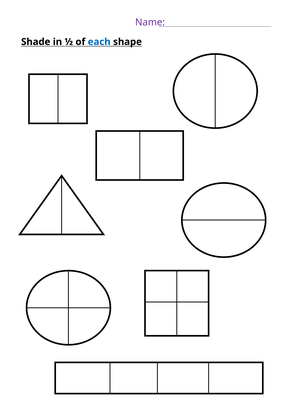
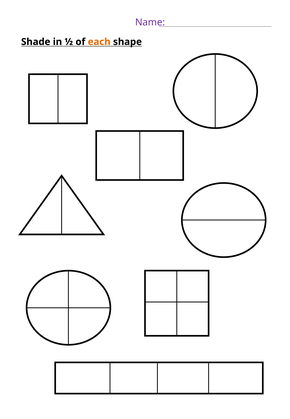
each colour: blue -> orange (99, 42)
